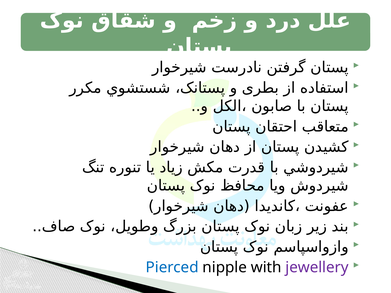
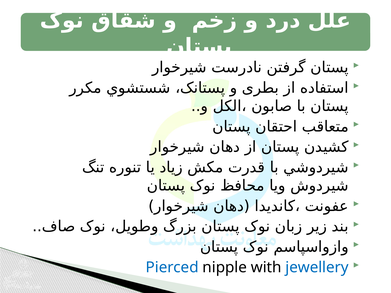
jewellery colour: purple -> blue (317, 267)
